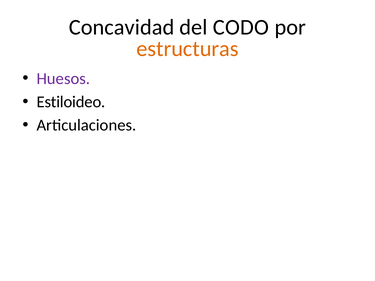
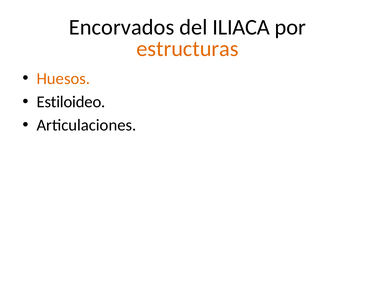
Concavidad: Concavidad -> Encorvados (122, 27)
CODO: CODO -> ILIACA (241, 27)
Huesos colour: purple -> orange (63, 79)
